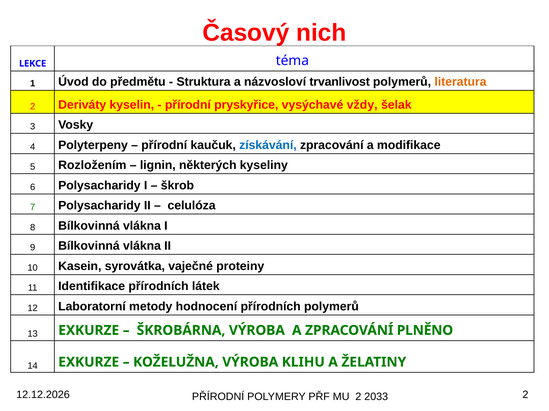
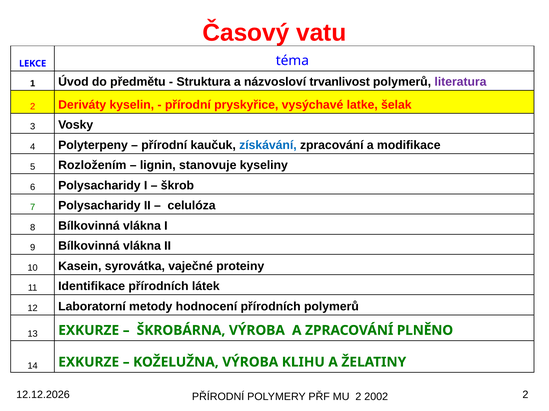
nich: nich -> vatu (321, 33)
literatura colour: orange -> purple (460, 82)
vždy: vždy -> latke (362, 105)
některých: některých -> stanovuje (208, 166)
2033: 2033 -> 2002 (376, 397)
